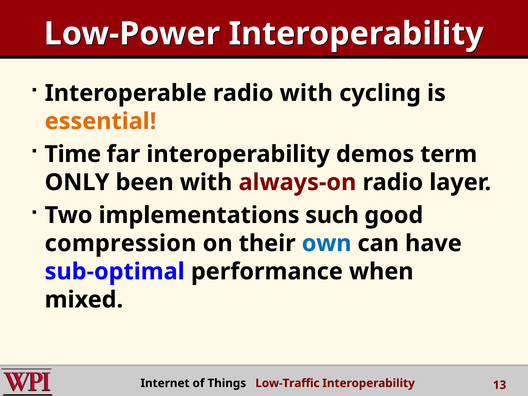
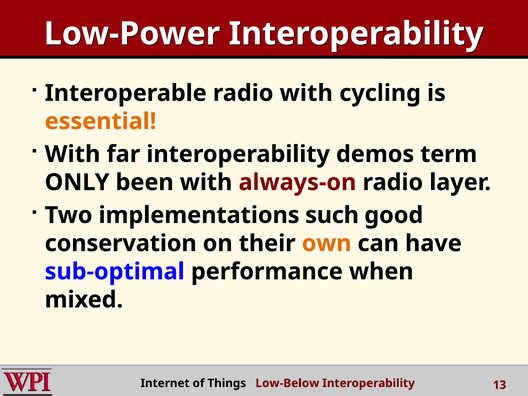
Time: Time -> With (73, 154)
compression: compression -> conservation (121, 243)
own colour: blue -> orange (327, 243)
Low-Traffic: Low-Traffic -> Low-Below (287, 383)
